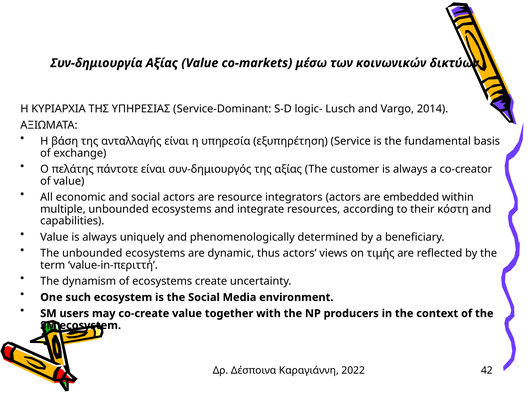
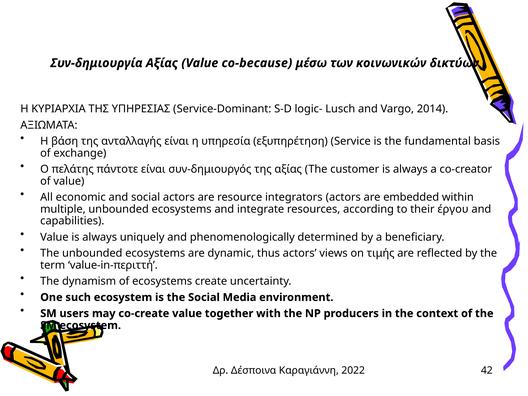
co-markets: co-markets -> co-because (257, 63)
κόστη: κόστη -> έργου (453, 209)
